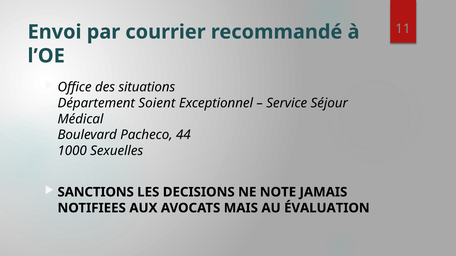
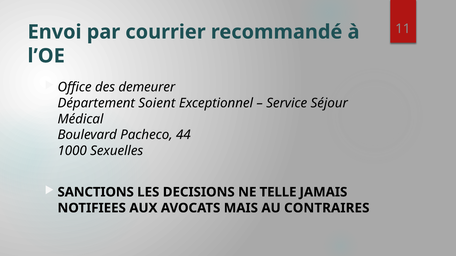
situations: situations -> demeurer (147, 87)
NOTE: NOTE -> TELLE (278, 192)
ÉVALUATION: ÉVALUATION -> CONTRAIRES (327, 208)
